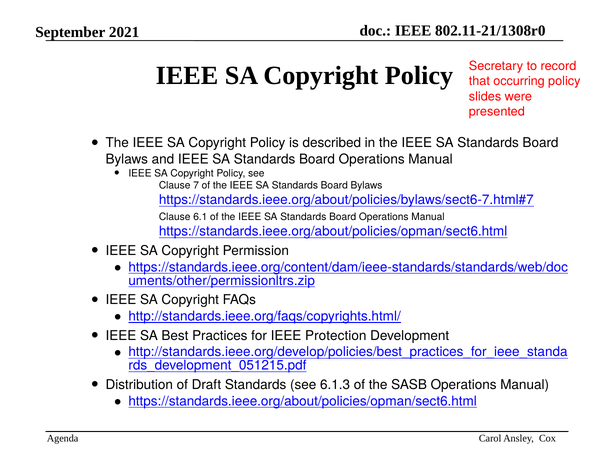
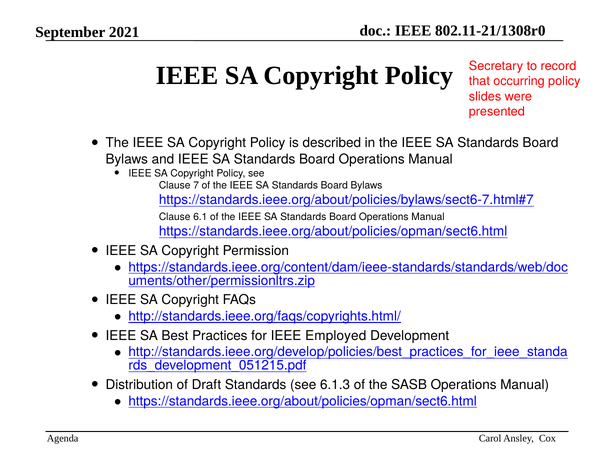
Protection: Protection -> Employed (336, 335)
